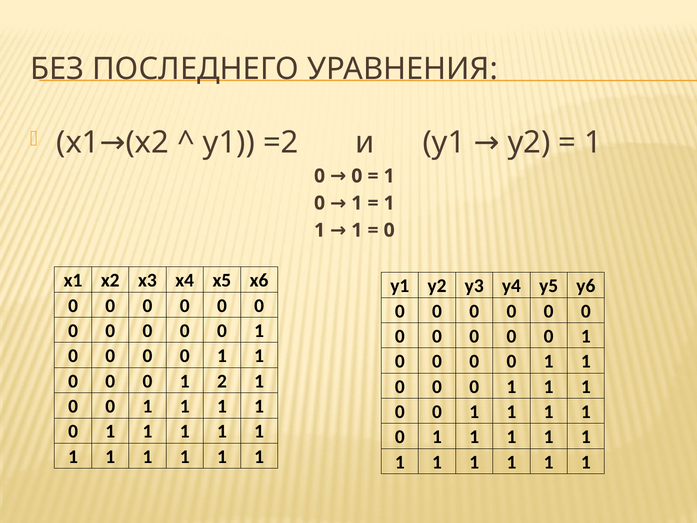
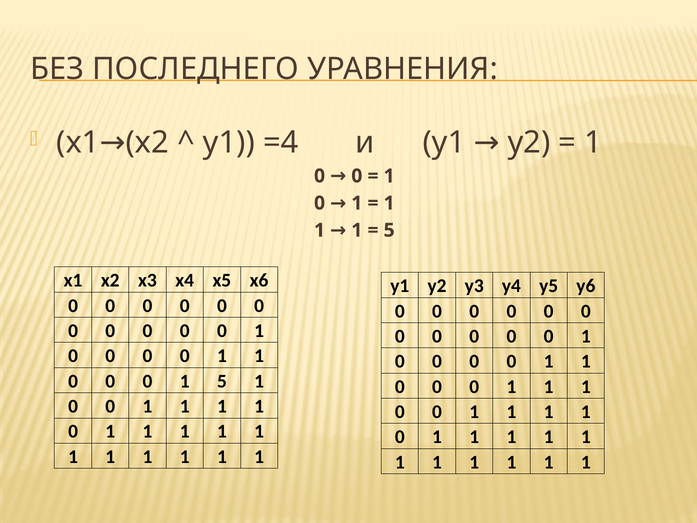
=2: =2 -> =4 (281, 143)
0: 0 -> 5 (389, 230)
1 2: 2 -> 5 (222, 381)
